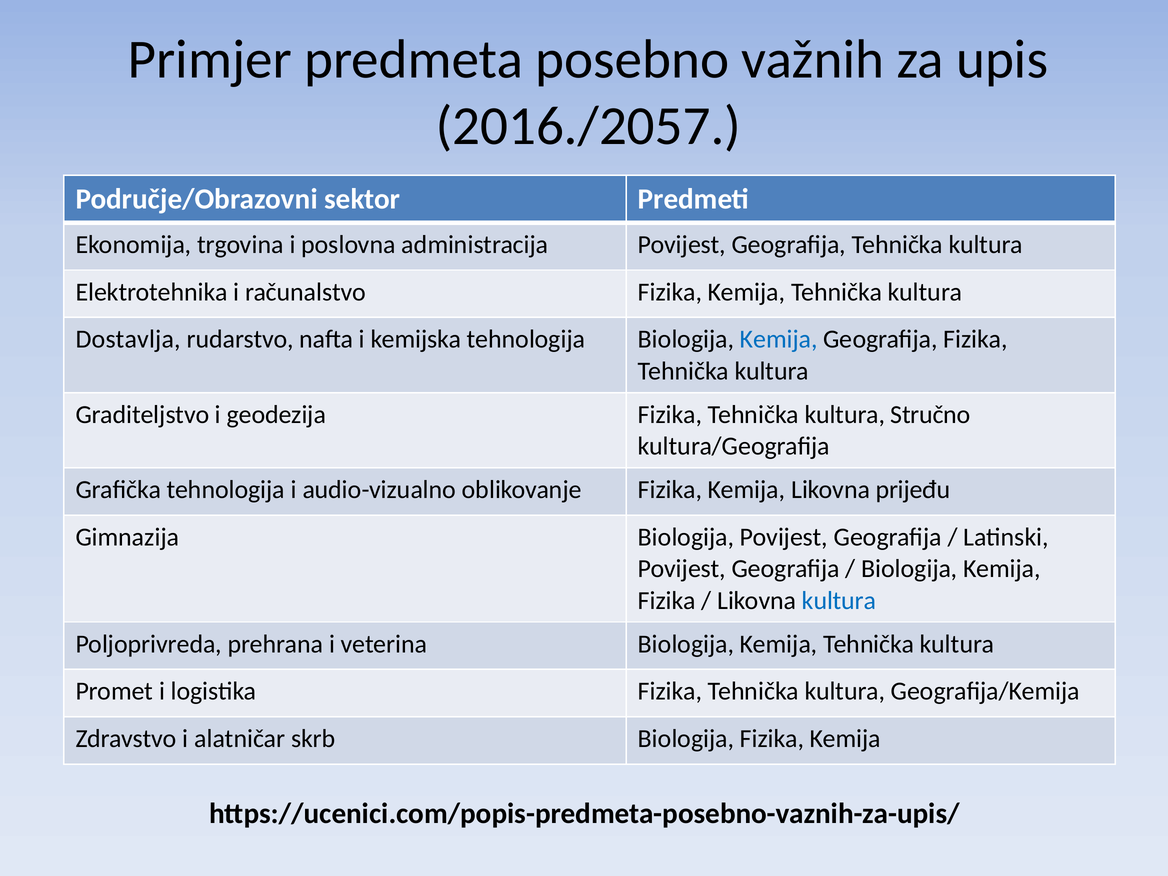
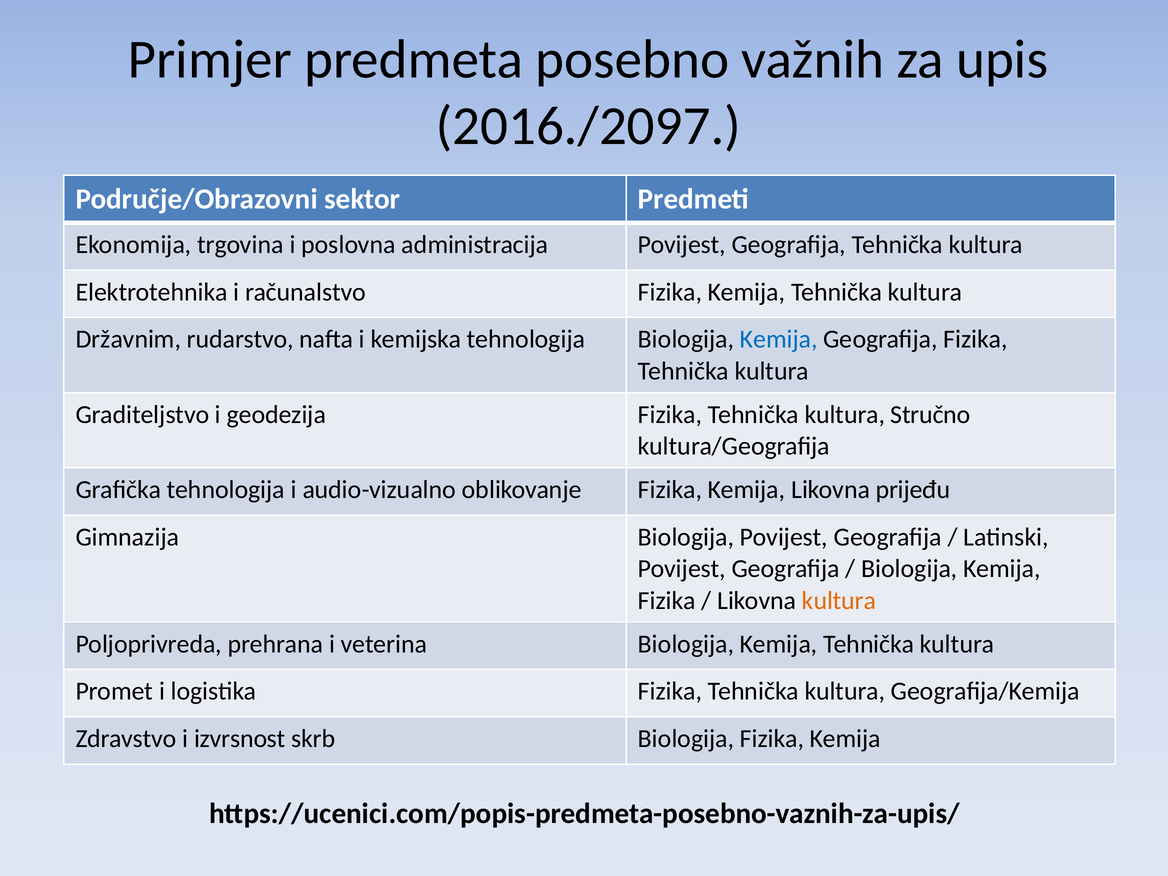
2016./2057: 2016./2057 -> 2016./2097 (588, 126)
Dostavlja: Dostavlja -> Državnim (128, 339)
kultura colour: blue -> orange (839, 601)
alatničar: alatničar -> izvrsnost (240, 739)
